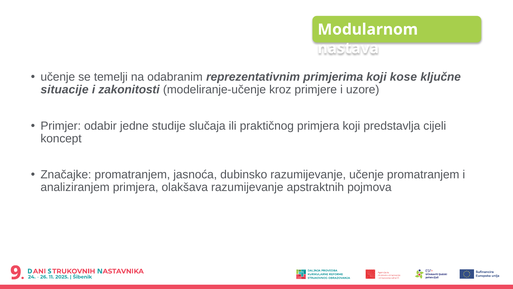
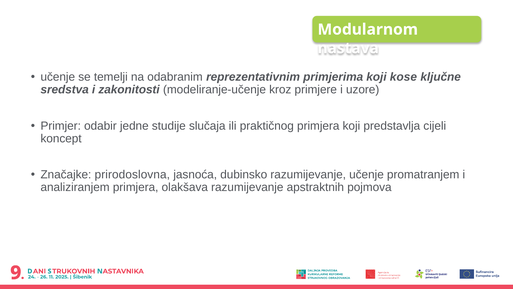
situacije: situacije -> sredstva (65, 90)
Značajke promatranjem: promatranjem -> prirodoslovna (132, 174)
